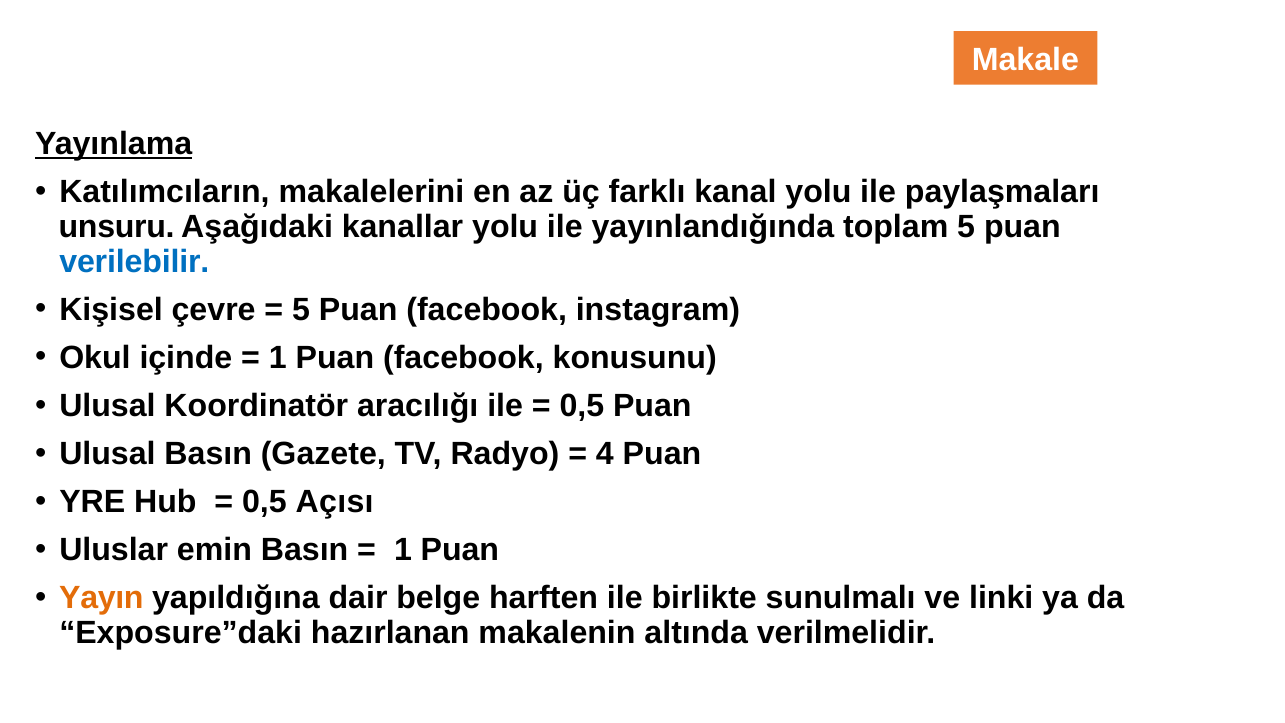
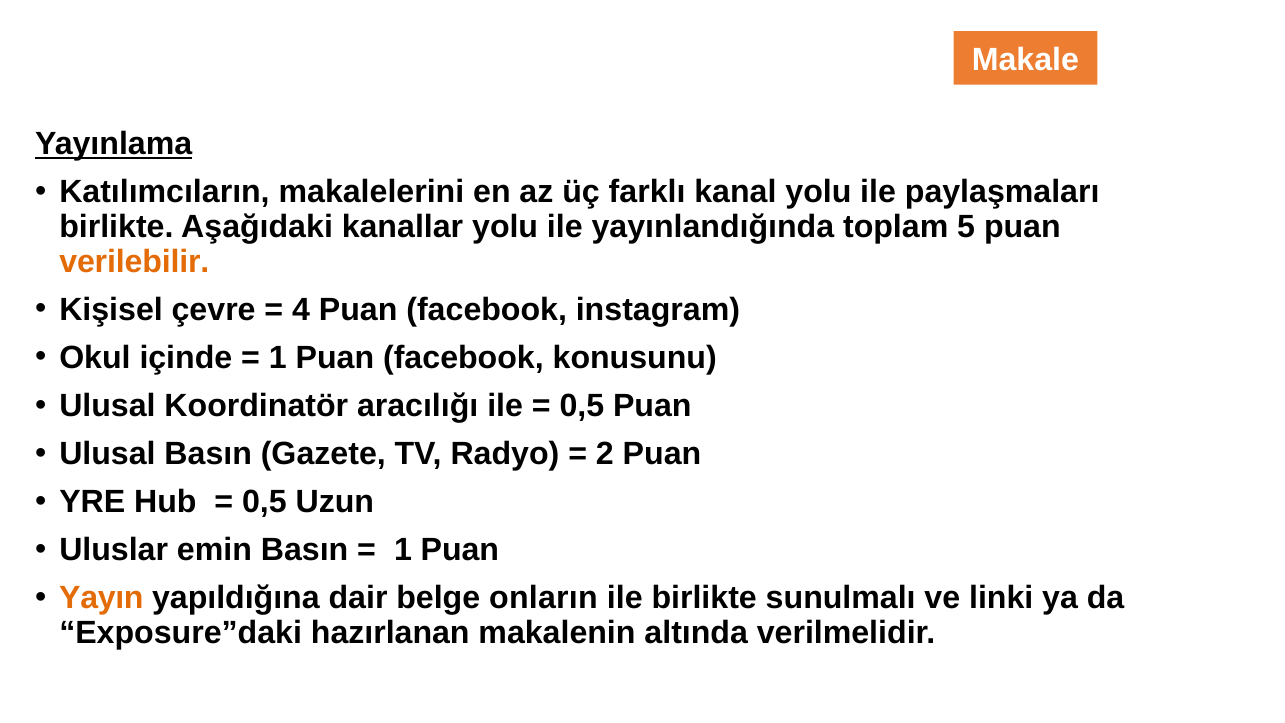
unsuru: unsuru -> birlikte (116, 227)
verilebilir colour: blue -> orange (134, 261)
5: 5 -> 4 (301, 309)
4: 4 -> 2 (605, 454)
Açısı: Açısı -> Uzun (335, 502)
harften: harften -> onların (543, 598)
